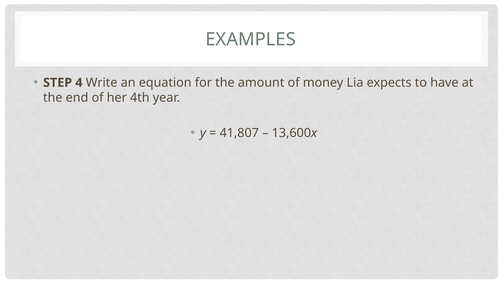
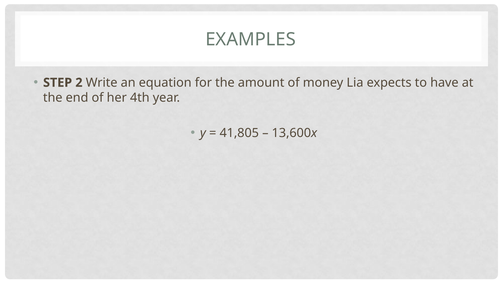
4: 4 -> 2 (79, 83)
41,807: 41,807 -> 41,805 (239, 133)
